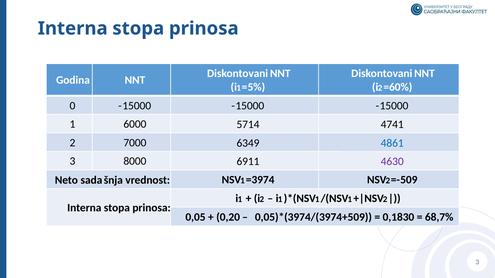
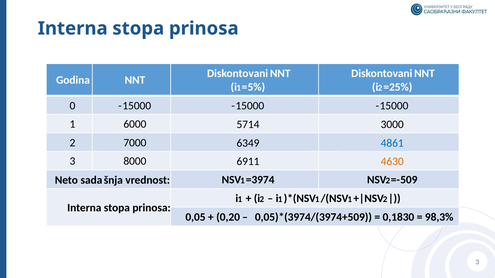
=60%: =60% -> =25% (398, 87)
4741: 4741 -> 3000 (392, 125)
4630 colour: purple -> orange (392, 162)
68,7%: 68,7% -> 98,3% (439, 217)
